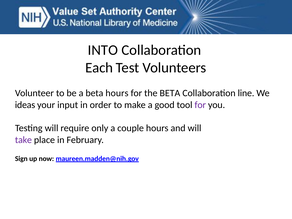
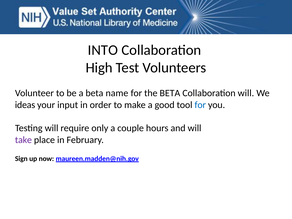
Each: Each -> High (99, 68)
beta hours: hours -> name (117, 93)
Collaboration line: line -> will (246, 93)
for colour: purple -> blue (200, 105)
